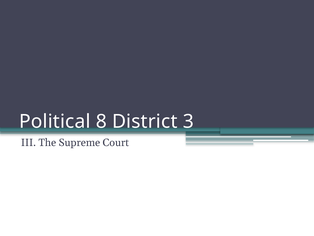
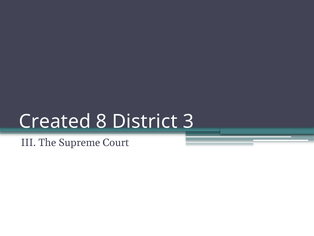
Political: Political -> Created (55, 121)
